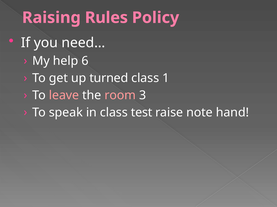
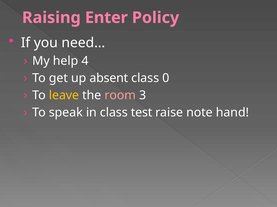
Rules: Rules -> Enter (106, 18)
6: 6 -> 4 (85, 61)
turned: turned -> absent (109, 78)
1: 1 -> 0 (166, 78)
leave colour: pink -> yellow (64, 96)
